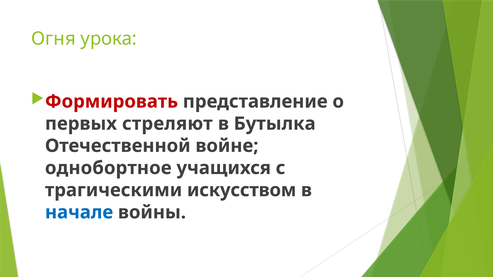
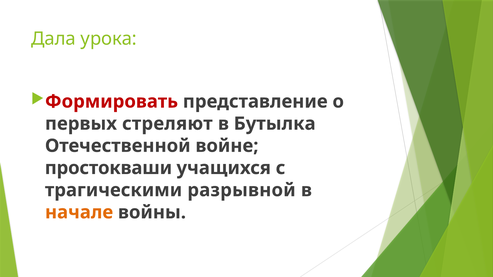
Огня: Огня -> Дала (53, 39)
однобортное: однобортное -> простокваши (108, 168)
искусством: искусством -> разрывной (241, 190)
начале colour: blue -> orange (79, 213)
